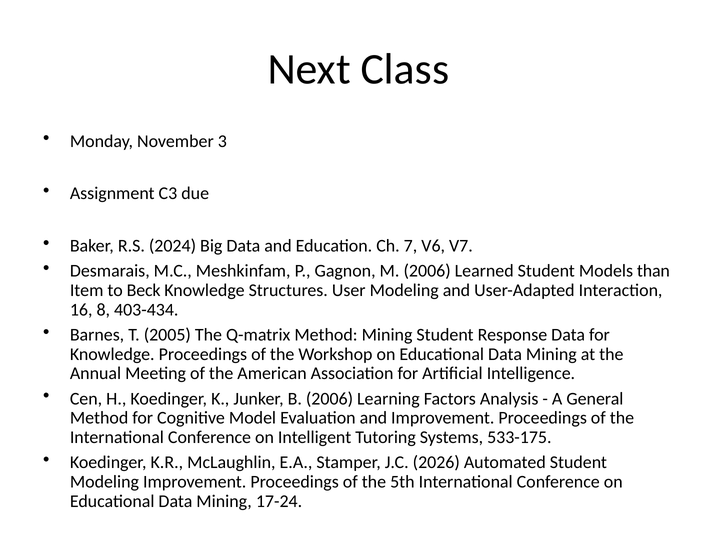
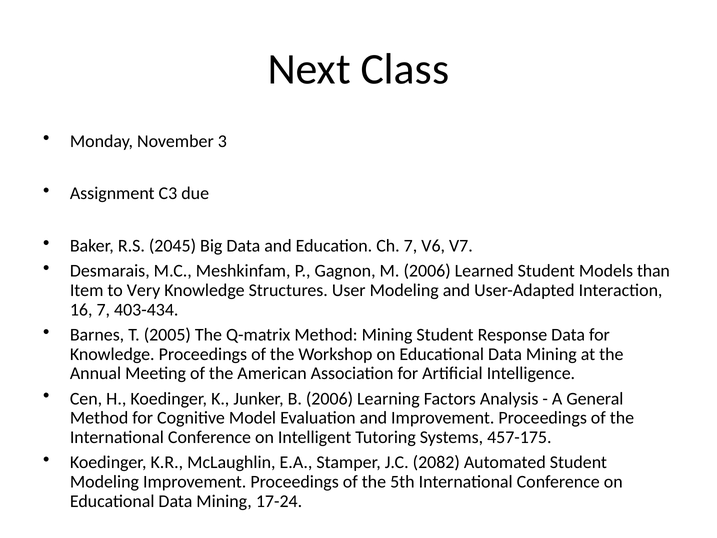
2024: 2024 -> 2045 (172, 246)
Beck: Beck -> Very (144, 290)
16 8: 8 -> 7 (103, 310)
533-175: 533-175 -> 457-175 (519, 437)
2026: 2026 -> 2082 (436, 462)
